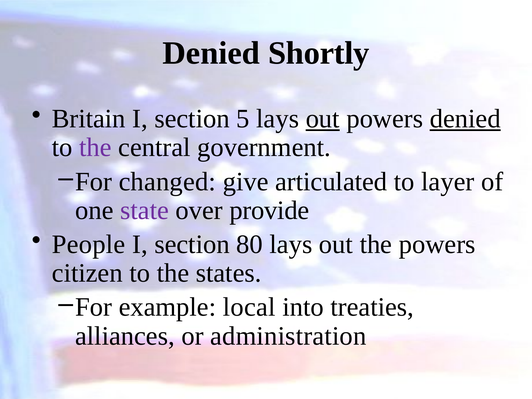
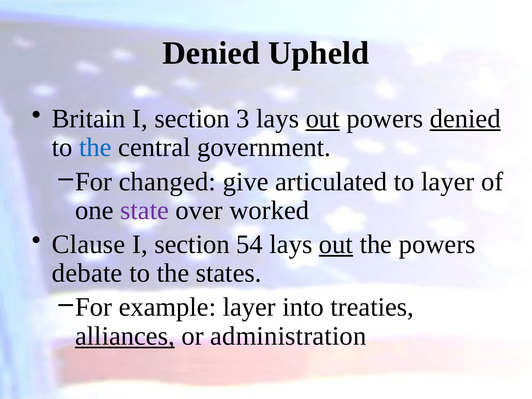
Shortly: Shortly -> Upheld (319, 53)
5: 5 -> 3 (243, 119)
the colour: purple -> blue (95, 148)
provide: provide -> worked (269, 210)
People: People -> Clause (89, 244)
80: 80 -> 54 (250, 244)
out underline: none -> present (336, 244)
citizen: citizen -> debate (87, 273)
example local: local -> layer (249, 307)
alliances underline: none -> present (125, 336)
